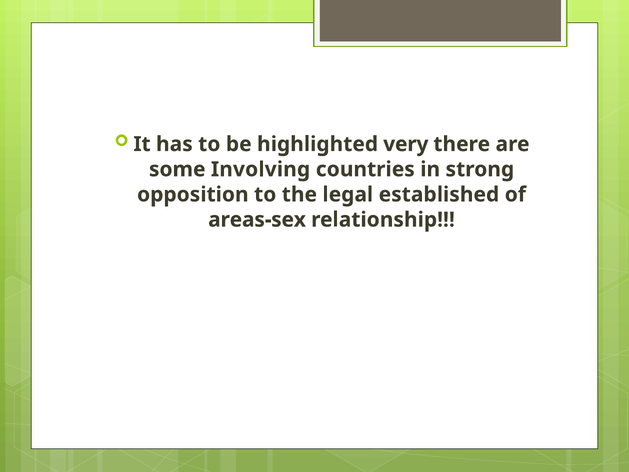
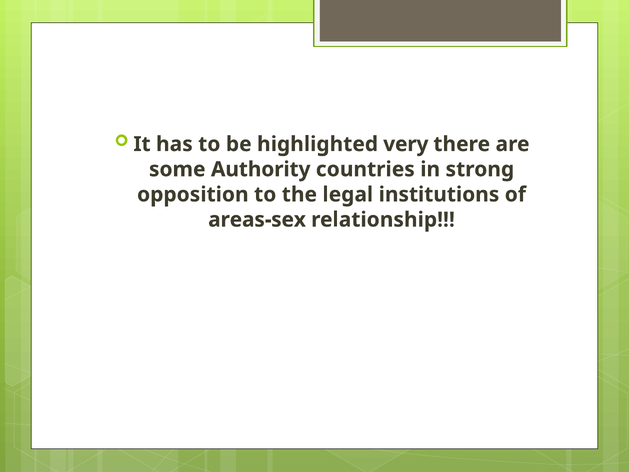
Involving: Involving -> Authority (261, 169)
established: established -> institutions (439, 194)
